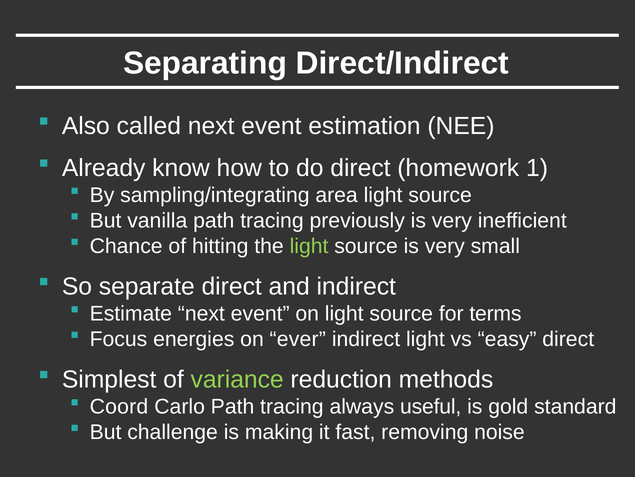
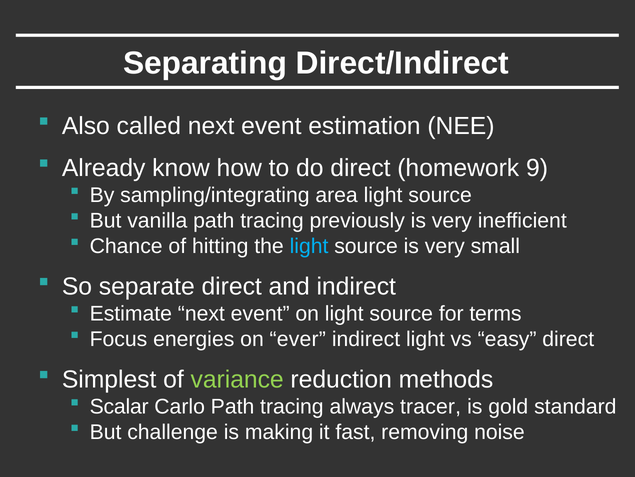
1: 1 -> 9 (537, 168)
light colour: light green -> light blue (309, 246)
Coord: Coord -> Scalar (119, 406)
useful: useful -> tracer (431, 406)
